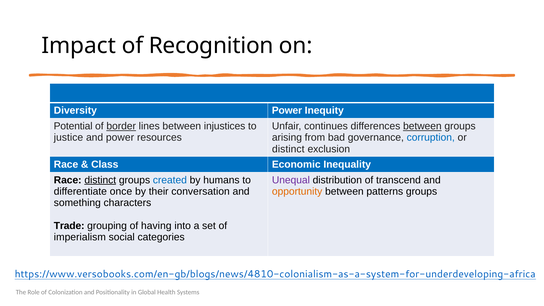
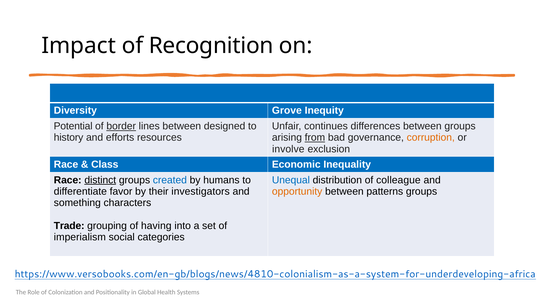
Diversity Power: Power -> Grove (287, 111)
injustices: injustices -> designed (225, 126)
between underline: present -> none (422, 126)
justice: justice -> history (69, 138)
and power: power -> efforts (120, 138)
from underline: none -> present (315, 138)
corruption colour: blue -> orange (431, 138)
distinct: distinct -> involve (288, 149)
Unequal colour: purple -> blue (291, 180)
transcend: transcend -> colleague (398, 180)
once: once -> favor (121, 191)
conversation: conversation -> investigators (201, 191)
